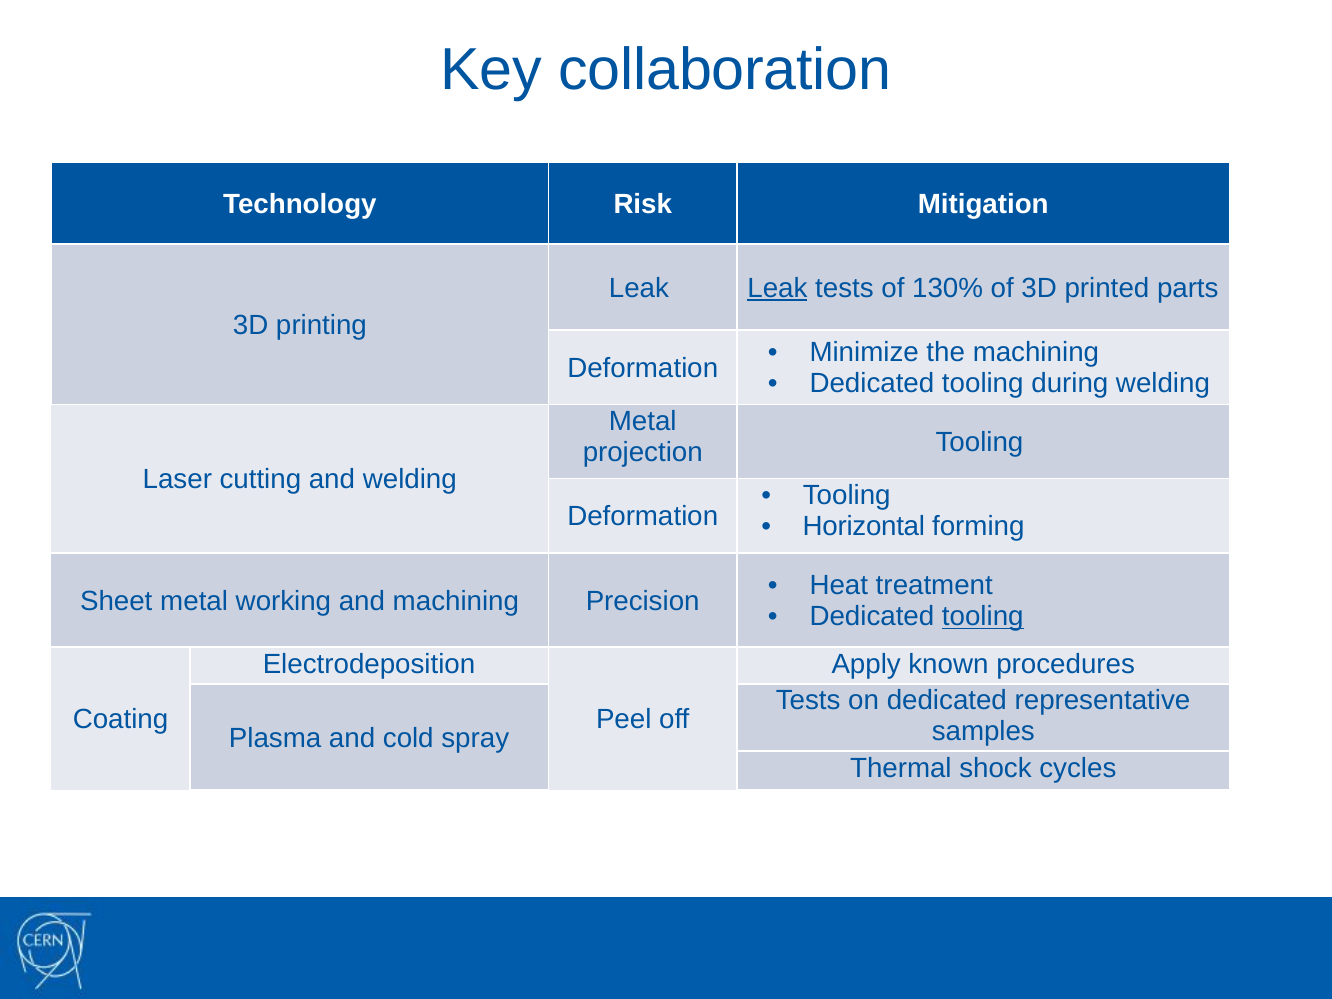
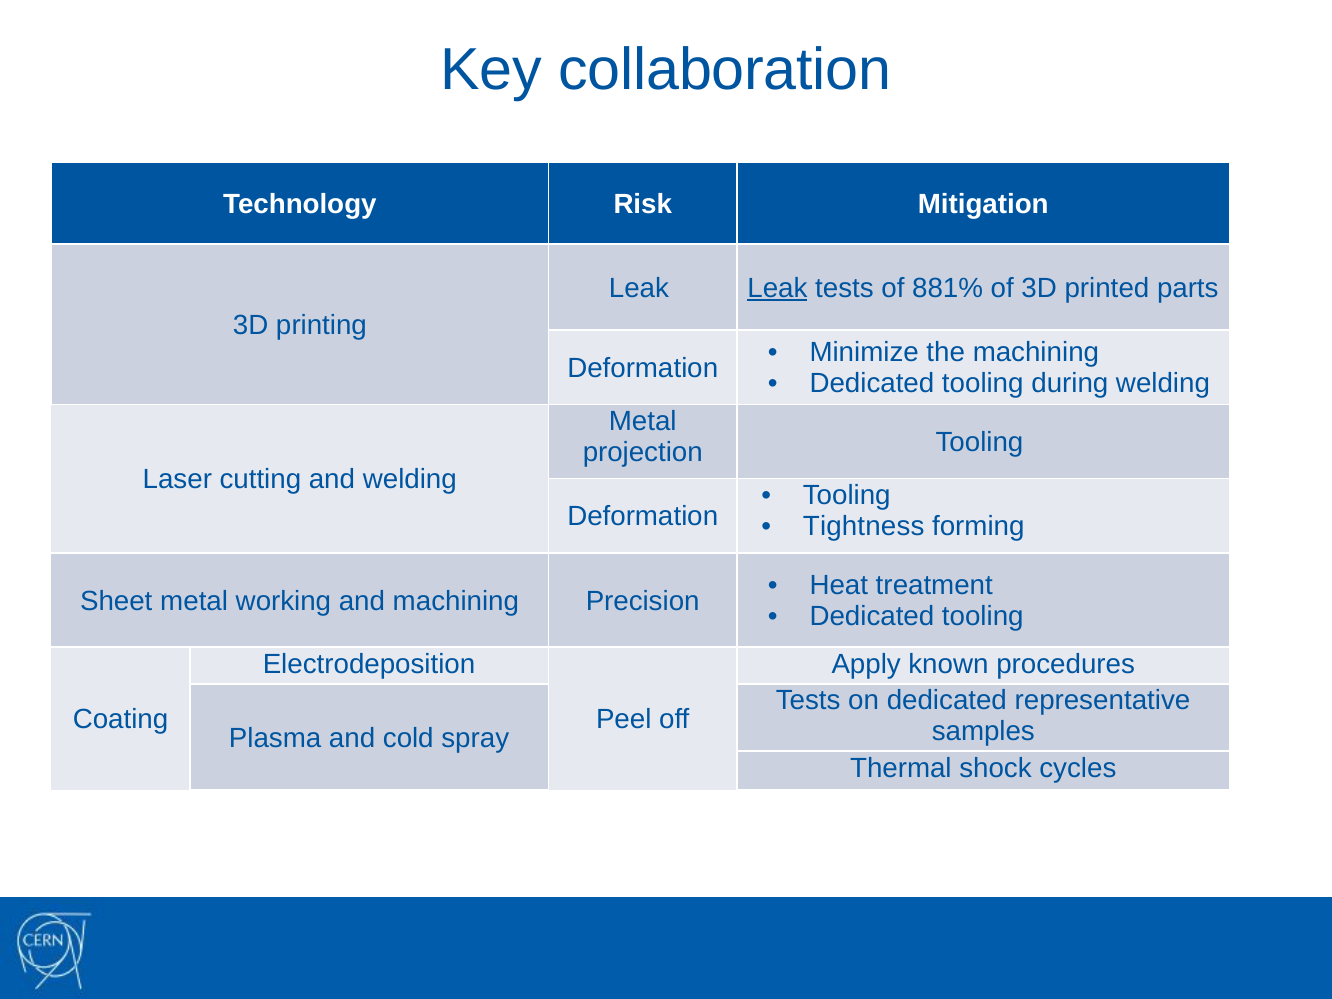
130%: 130% -> 881% (948, 288)
Horizontal: Horizontal -> Tightness (864, 526)
tooling underline: present -> none (983, 617)
